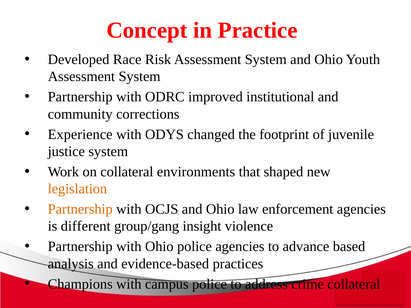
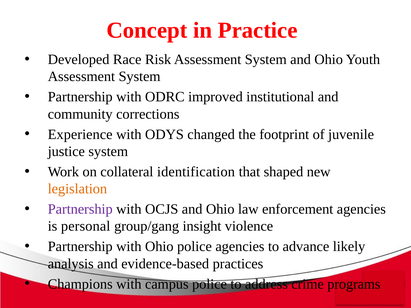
environments: environments -> identification (196, 172)
Partnership colour: orange -> purple (80, 209)
different: different -> personal (86, 226)
based: based -> likely (349, 247)
crime collateral: collateral -> programs (354, 284)
